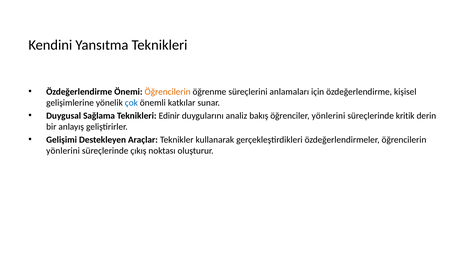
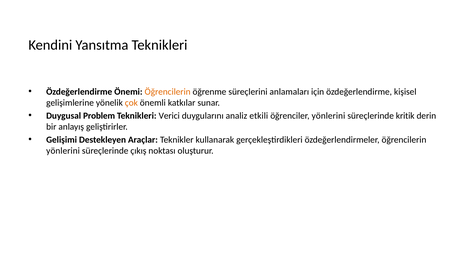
çok colour: blue -> orange (131, 103)
Sağlama: Sağlama -> Problem (99, 115)
Edinir: Edinir -> Verici (169, 115)
bakış: bakış -> etkili (259, 115)
